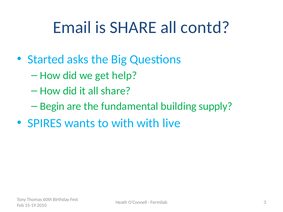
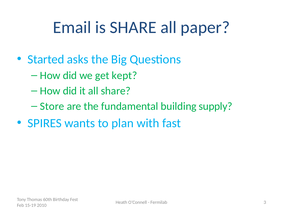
contd: contd -> paper (205, 27)
help: help -> kept (124, 76)
Begin: Begin -> Store (52, 106)
to with: with -> plan (123, 123)
live: live -> fast (172, 123)
